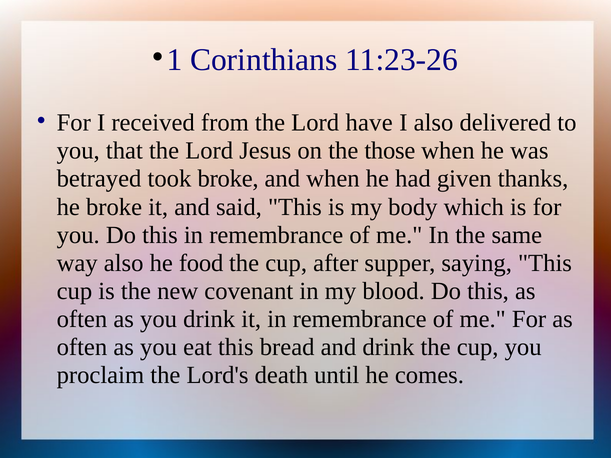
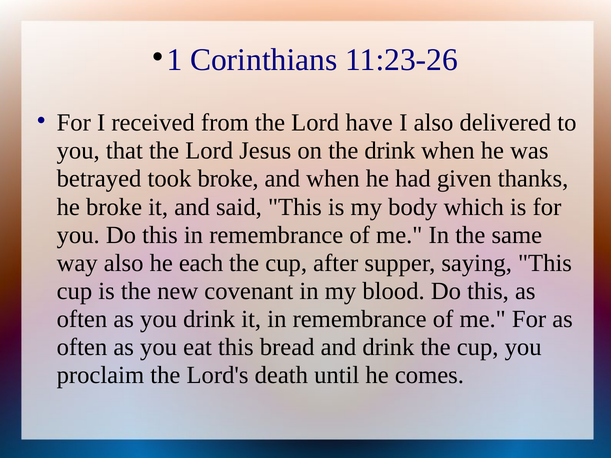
the those: those -> drink (390, 151)
food: food -> each (201, 263)
